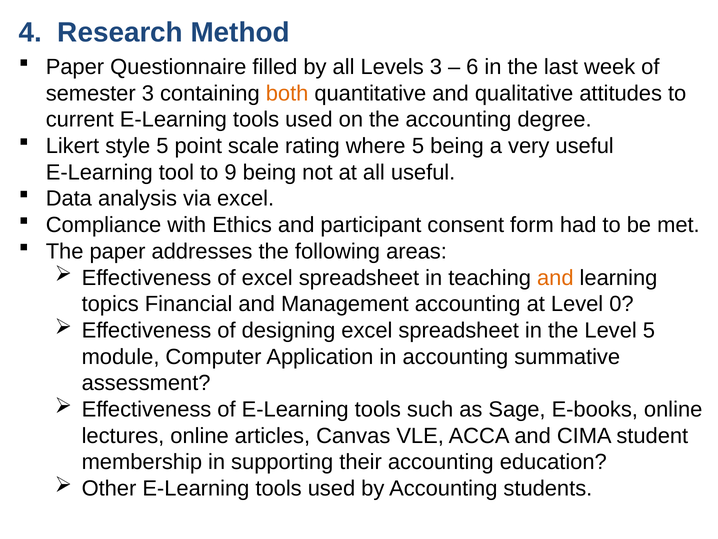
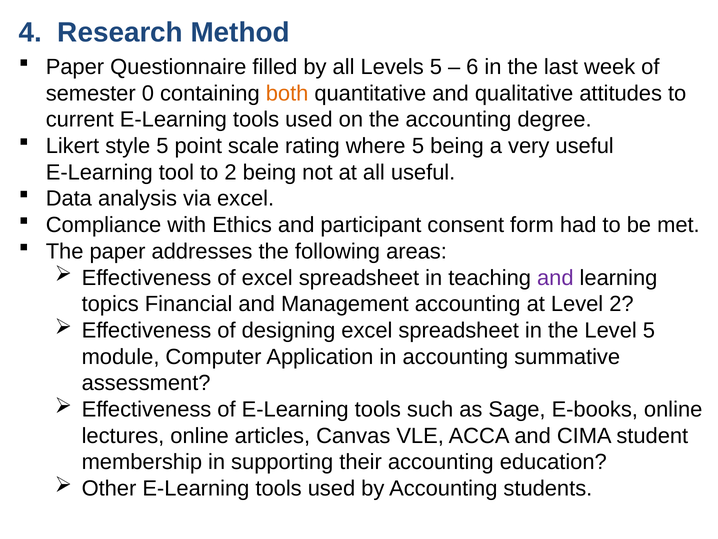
Levels 3: 3 -> 5 (436, 67)
semester 3: 3 -> 0 (148, 93)
to 9: 9 -> 2 (231, 172)
and colour: orange -> purple (555, 278)
Level 0: 0 -> 2 (621, 304)
